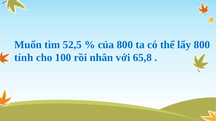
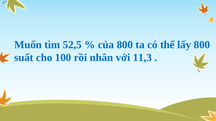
tính: tính -> suất (24, 58)
65,8: 65,8 -> 11,3 (142, 58)
